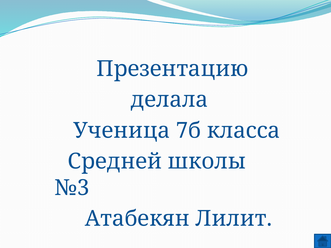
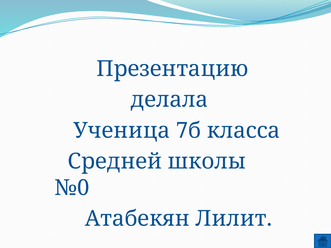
№3: №3 -> №0 (72, 188)
